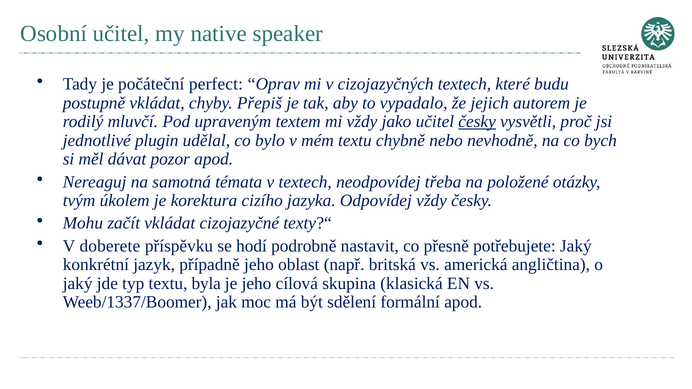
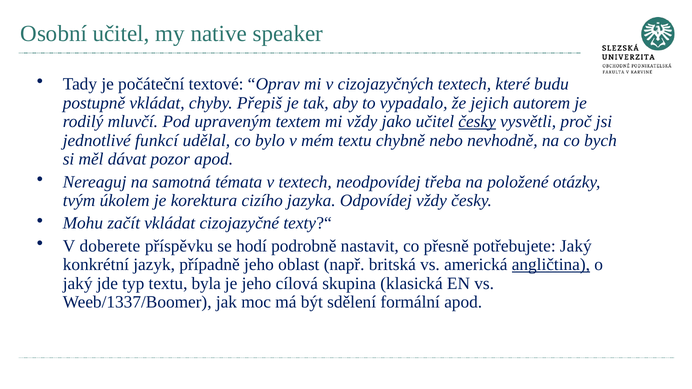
perfect: perfect -> textové (216, 84)
plugin: plugin -> funkcí (157, 140)
angličtina underline: none -> present (551, 265)
